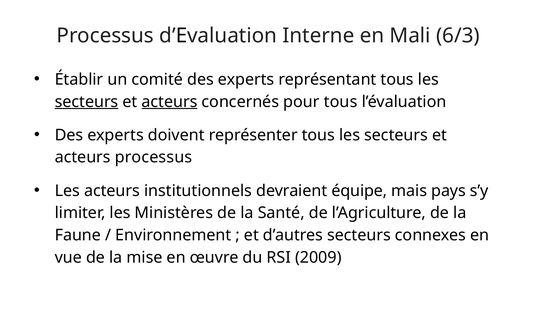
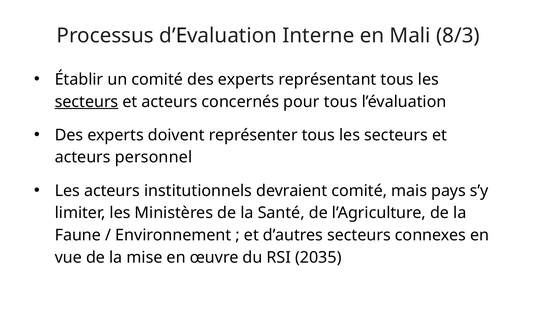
6/3: 6/3 -> 8/3 (458, 36)
acteurs underline: present -> none (169, 102)
acteurs processus: processus -> personnel (153, 157)
devraient équipe: équipe -> comité (359, 190)
2009: 2009 -> 2035 (318, 257)
